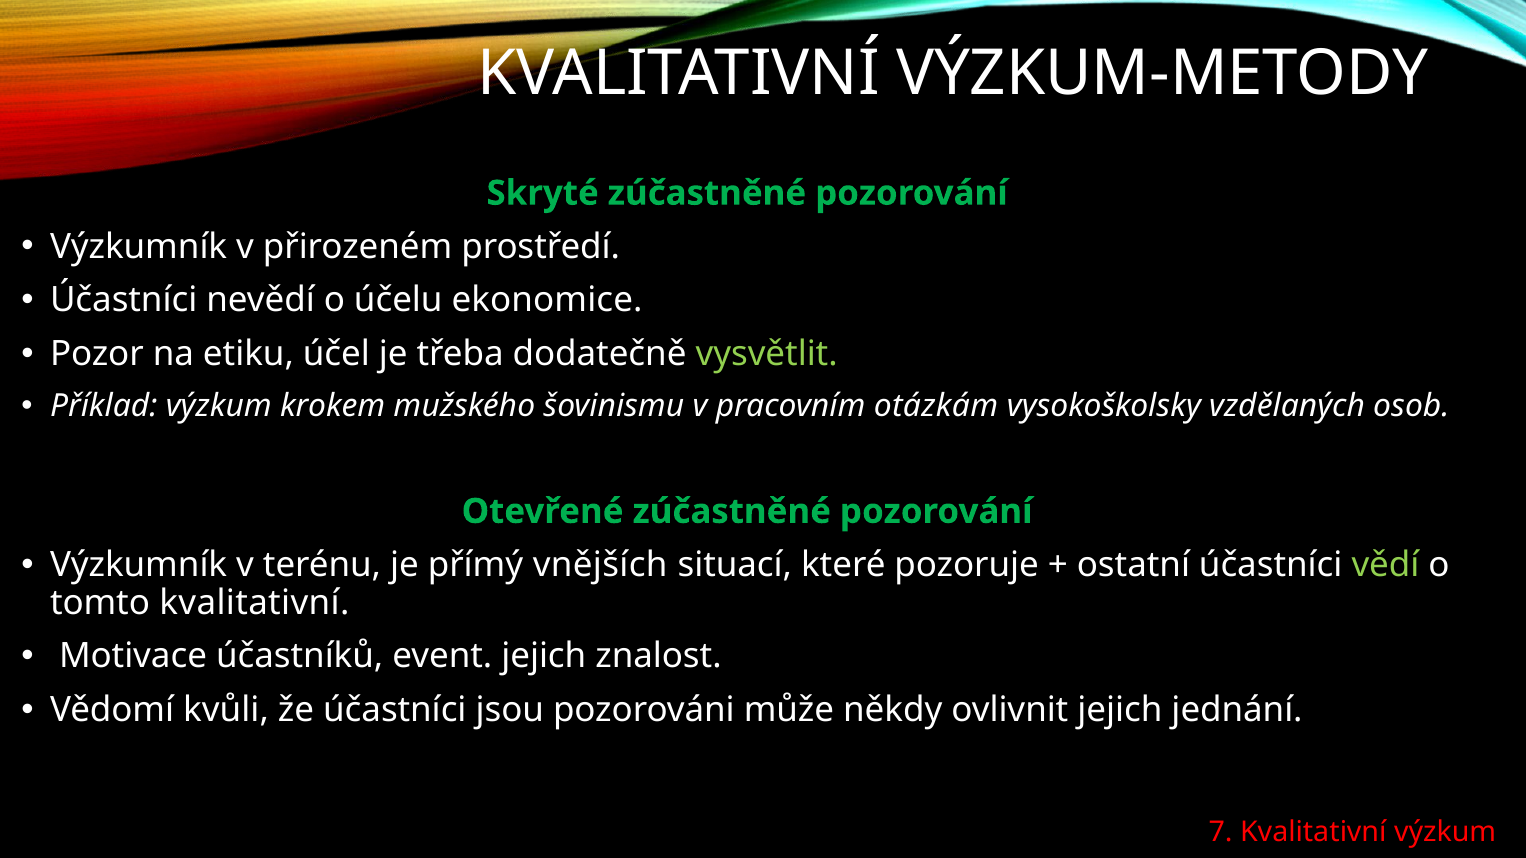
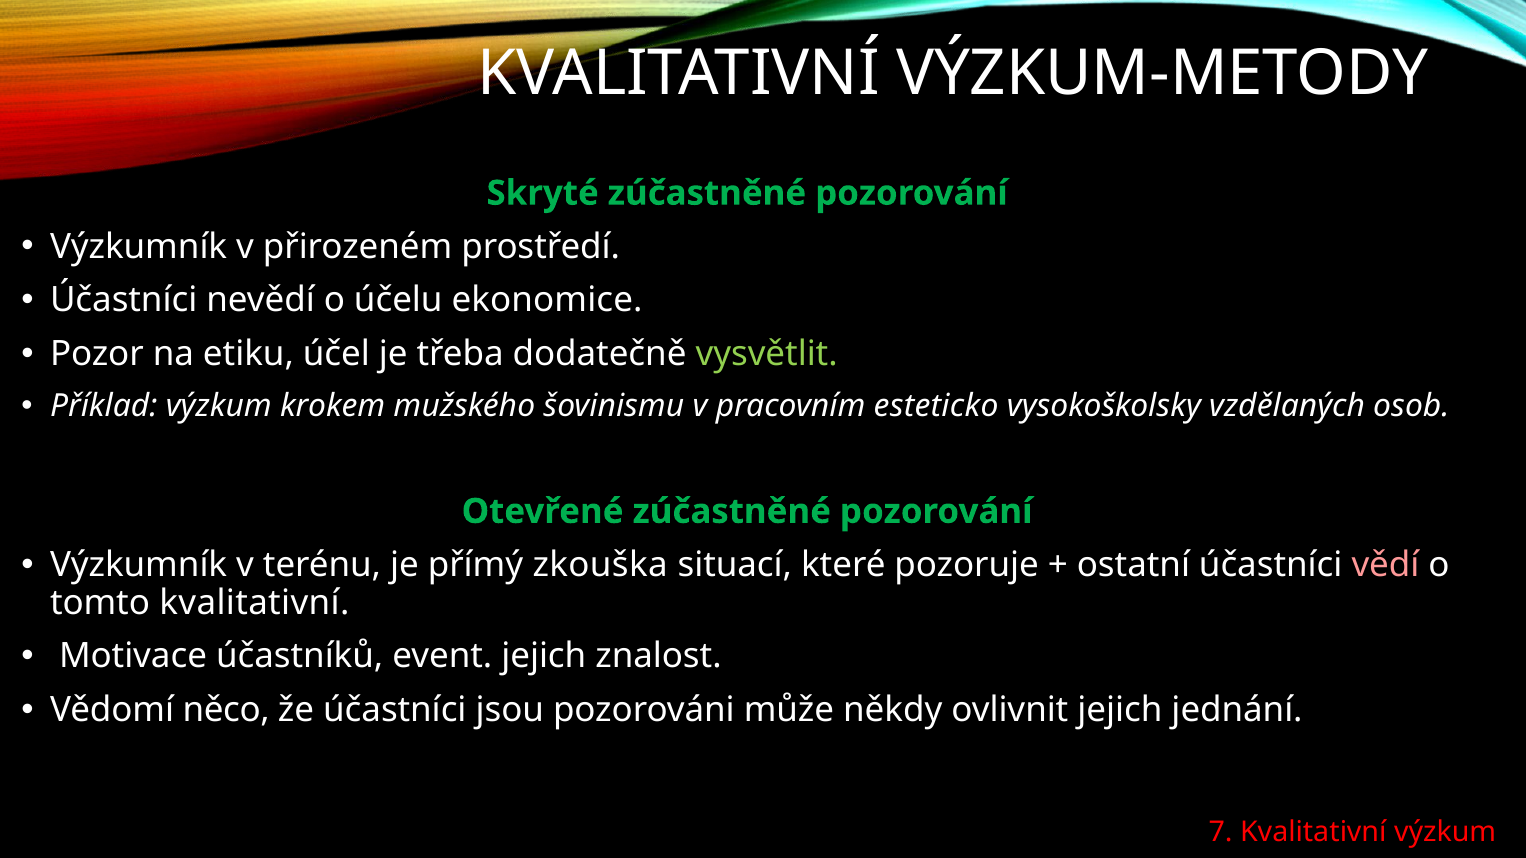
otázkám: otázkám -> esteticko (936, 406)
vnějších: vnějších -> zkouška (600, 565)
vědí colour: light green -> pink (1385, 565)
kvůli: kvůli -> něco (226, 710)
